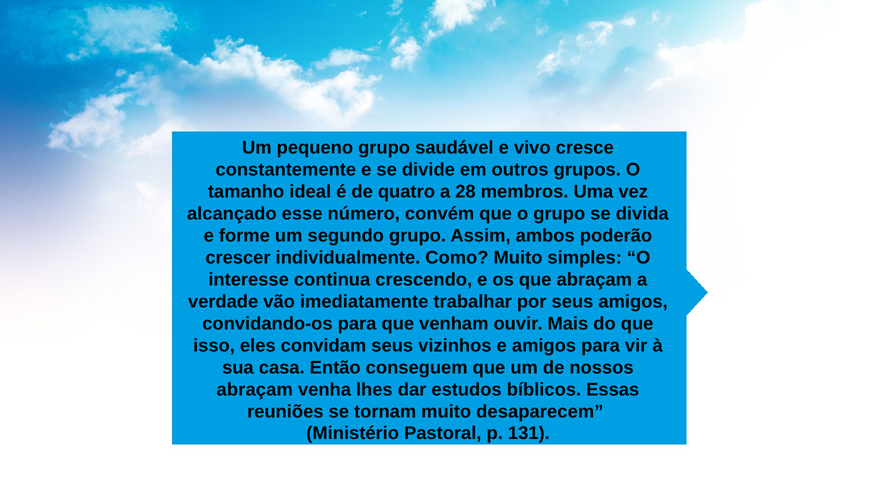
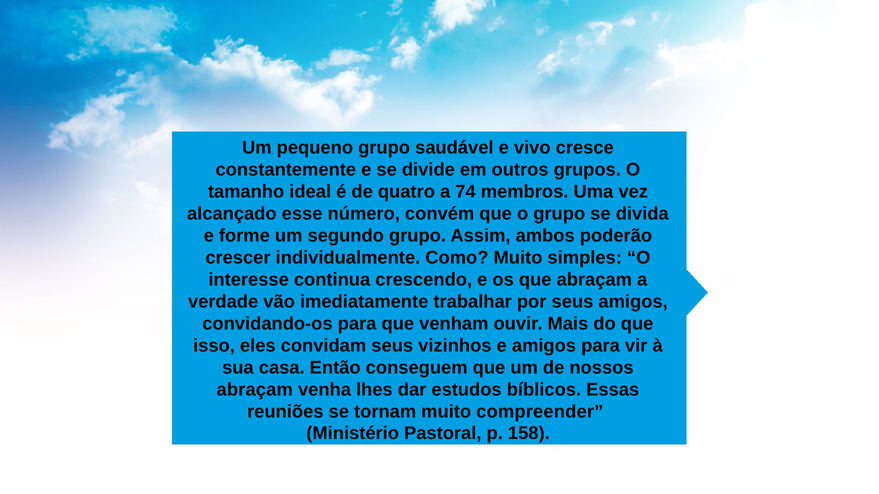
28: 28 -> 74 (465, 192)
desaparecem: desaparecem -> compreender (540, 412)
131: 131 -> 158 (529, 434)
